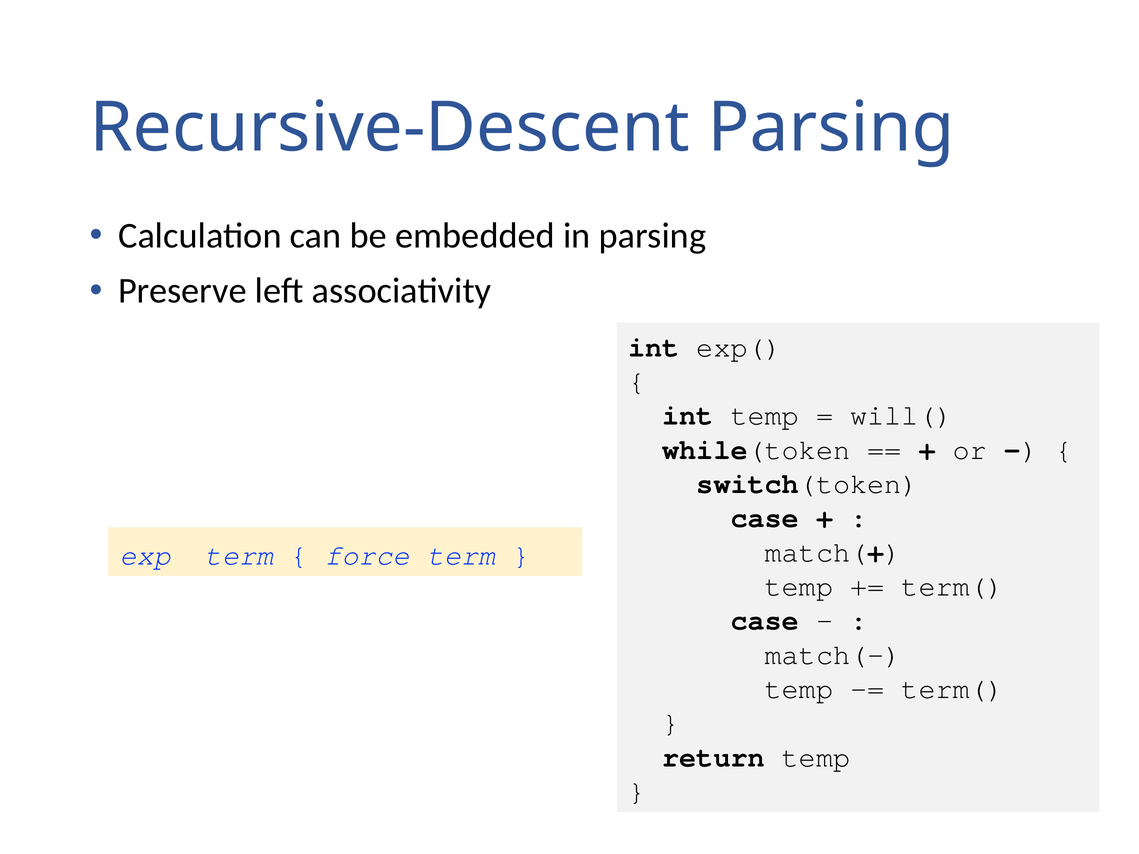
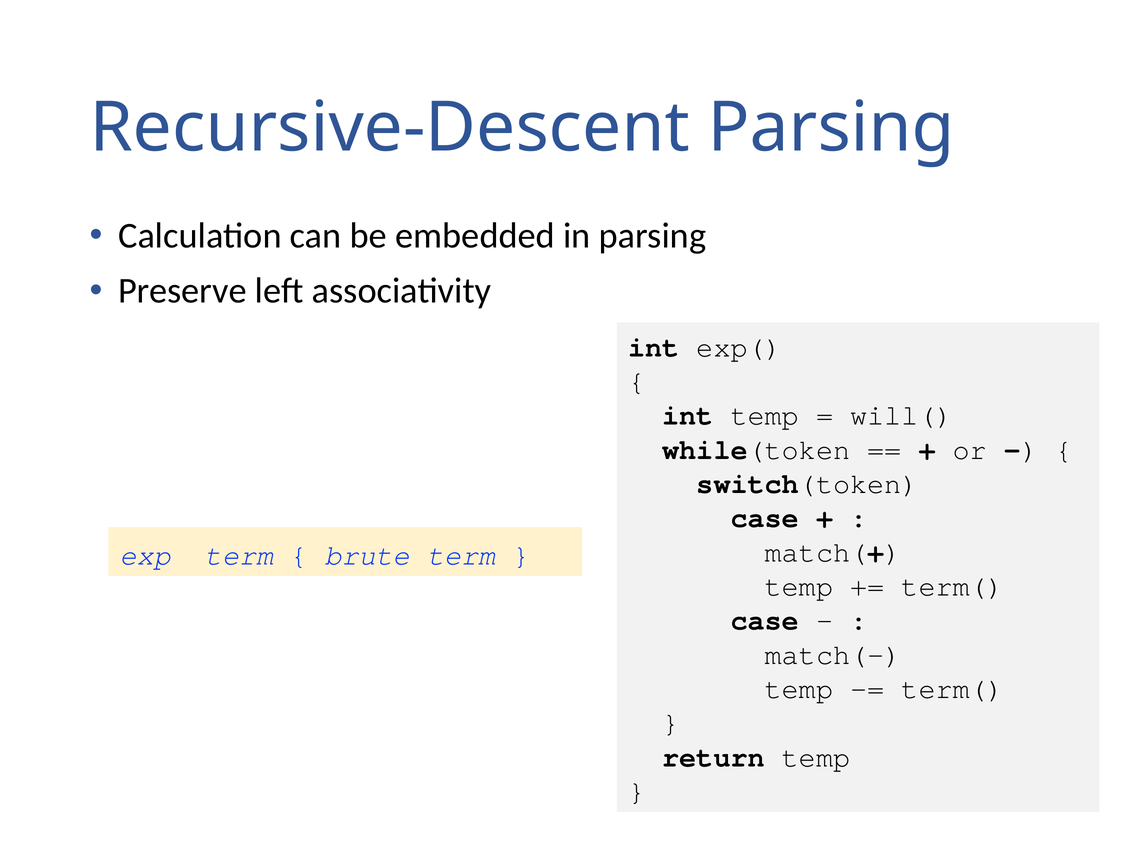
force: force -> brute (367, 555)
